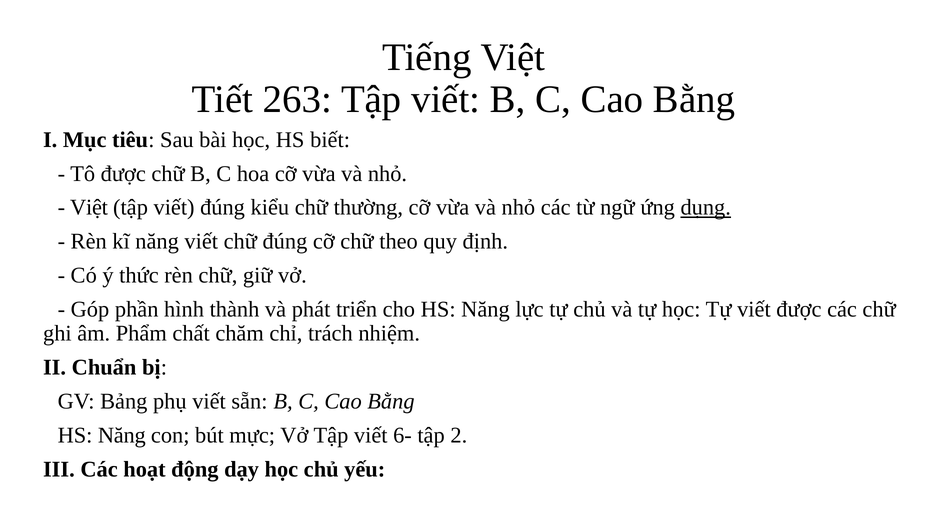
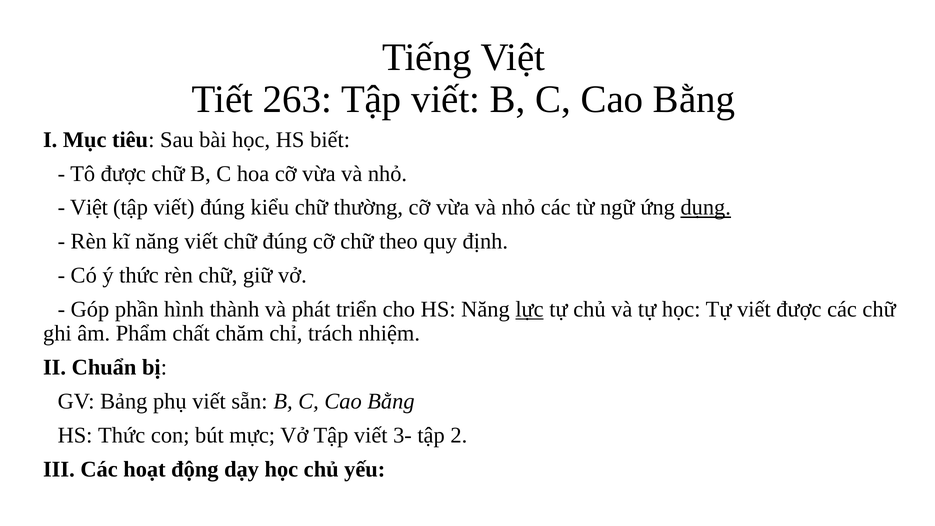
lực underline: none -> present (530, 309)
Năng: Năng -> Thức (122, 435)
6-: 6- -> 3- (402, 435)
